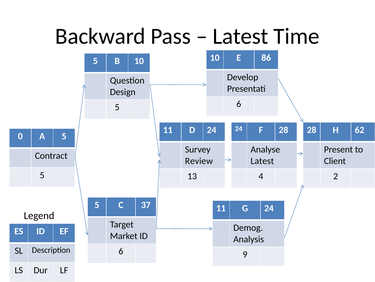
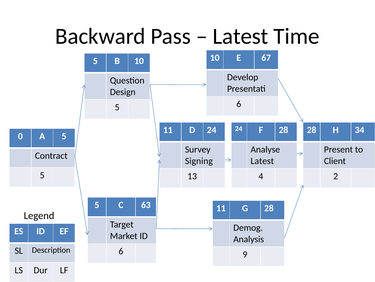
86: 86 -> 67 (266, 58)
62: 62 -> 34 (360, 130)
Review: Review -> Signing (199, 160)
37: 37 -> 63 (146, 205)
G 24: 24 -> 28 (269, 208)
